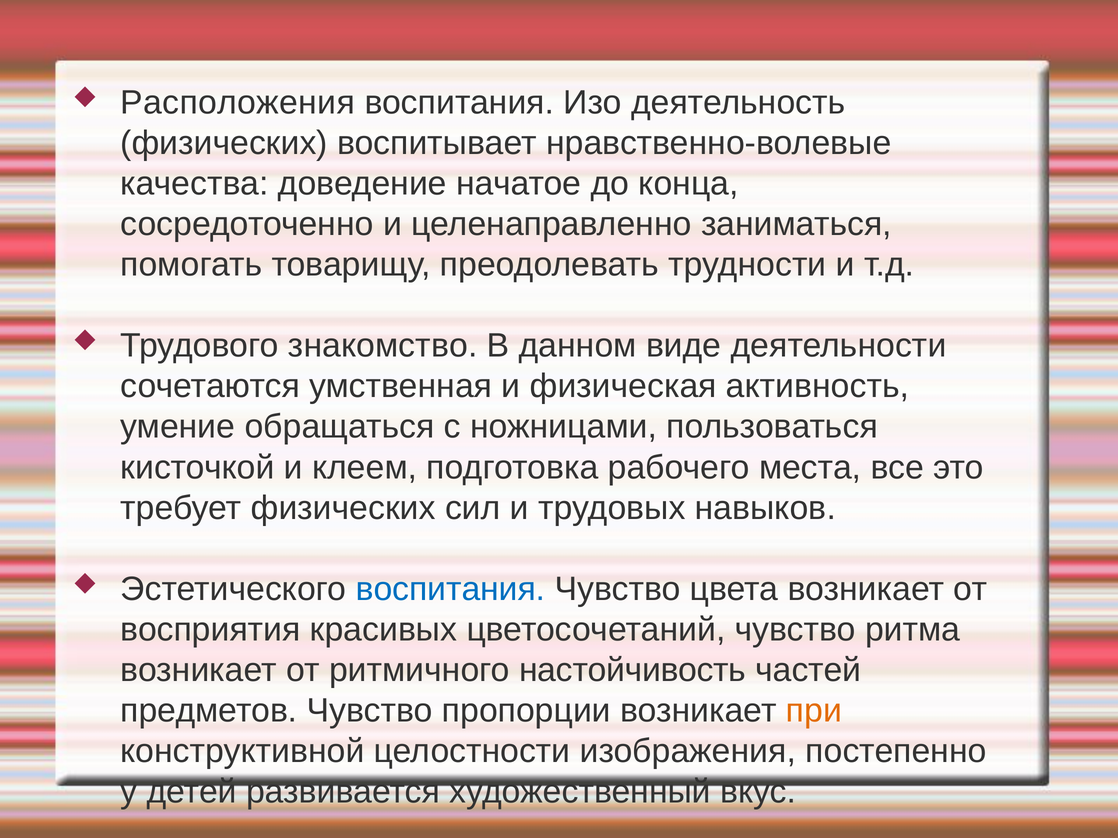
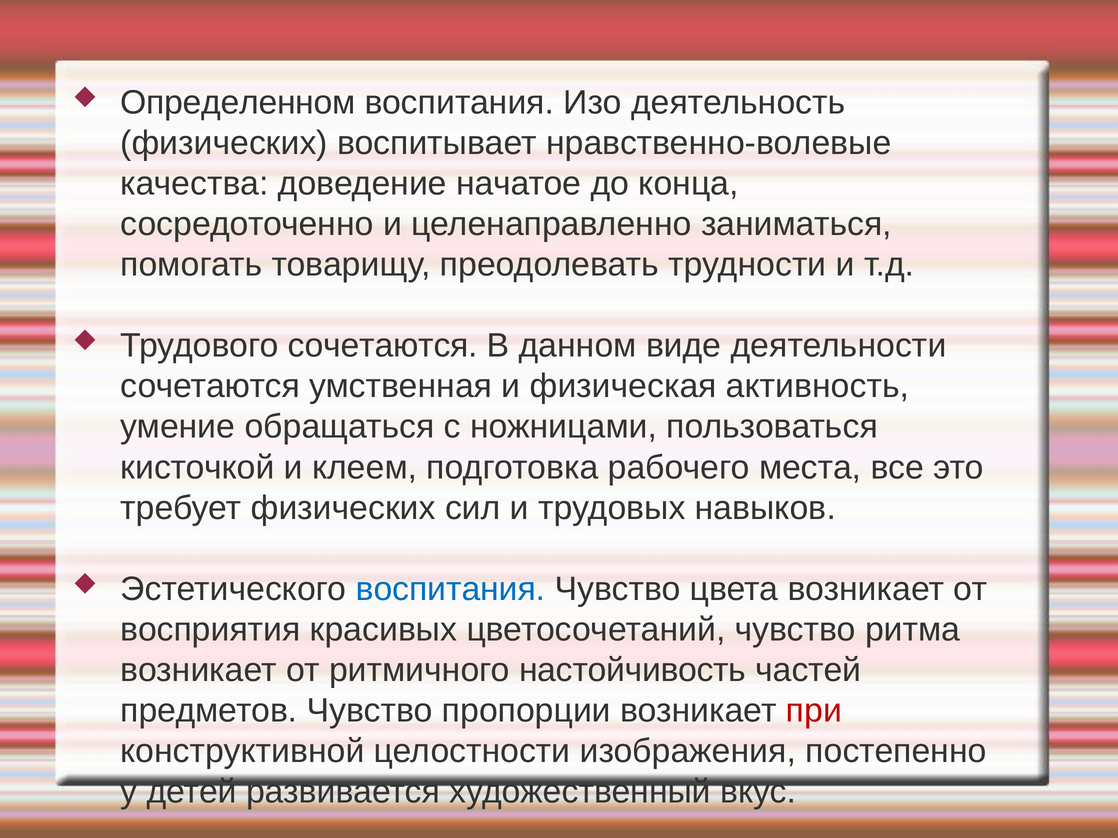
Расположения: Расположения -> Определенном (238, 103)
Трудового знакомство: знакомство -> сочетаются (383, 346)
при colour: orange -> red (814, 711)
